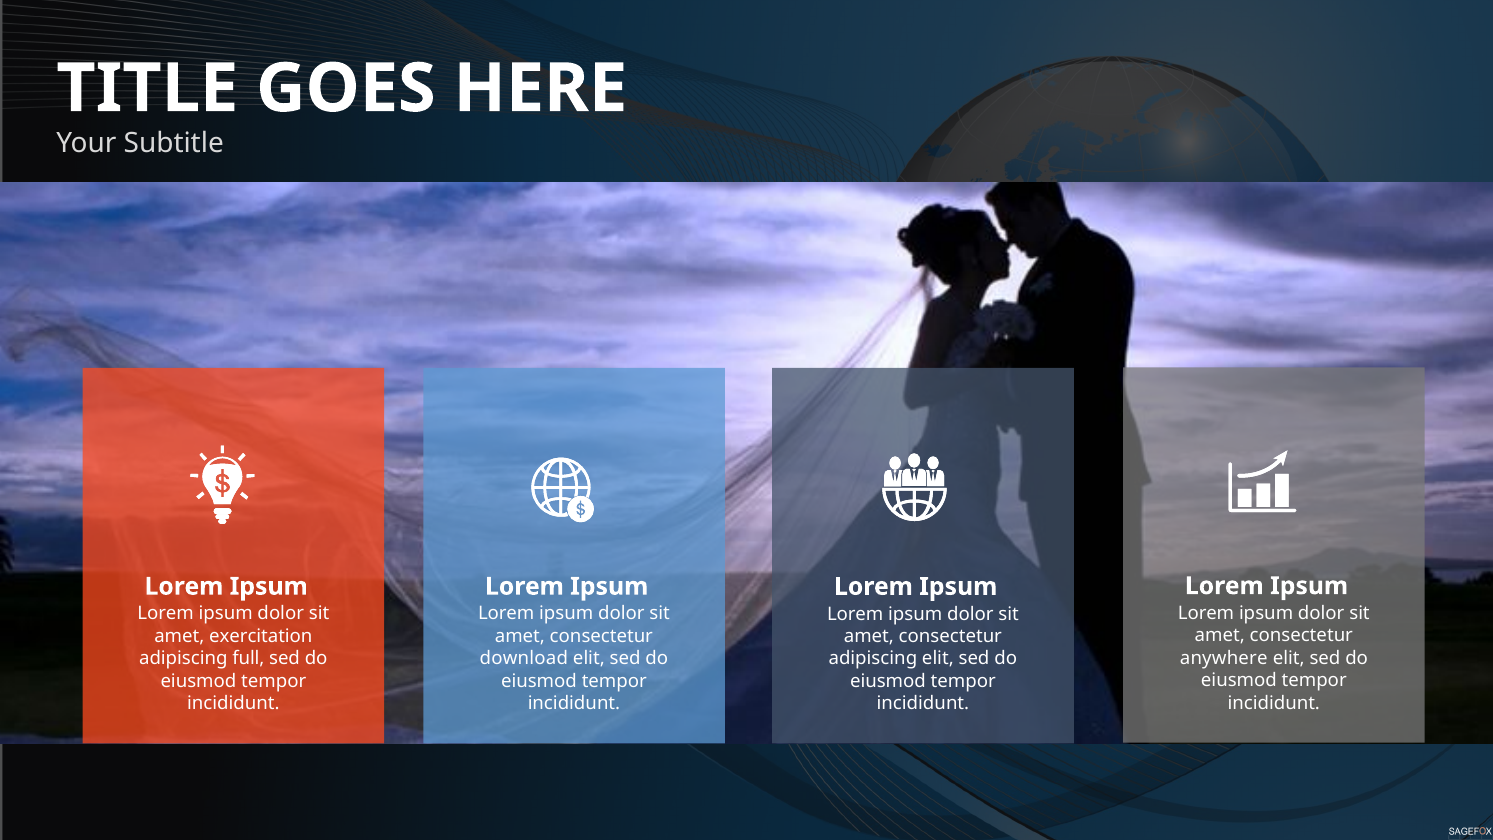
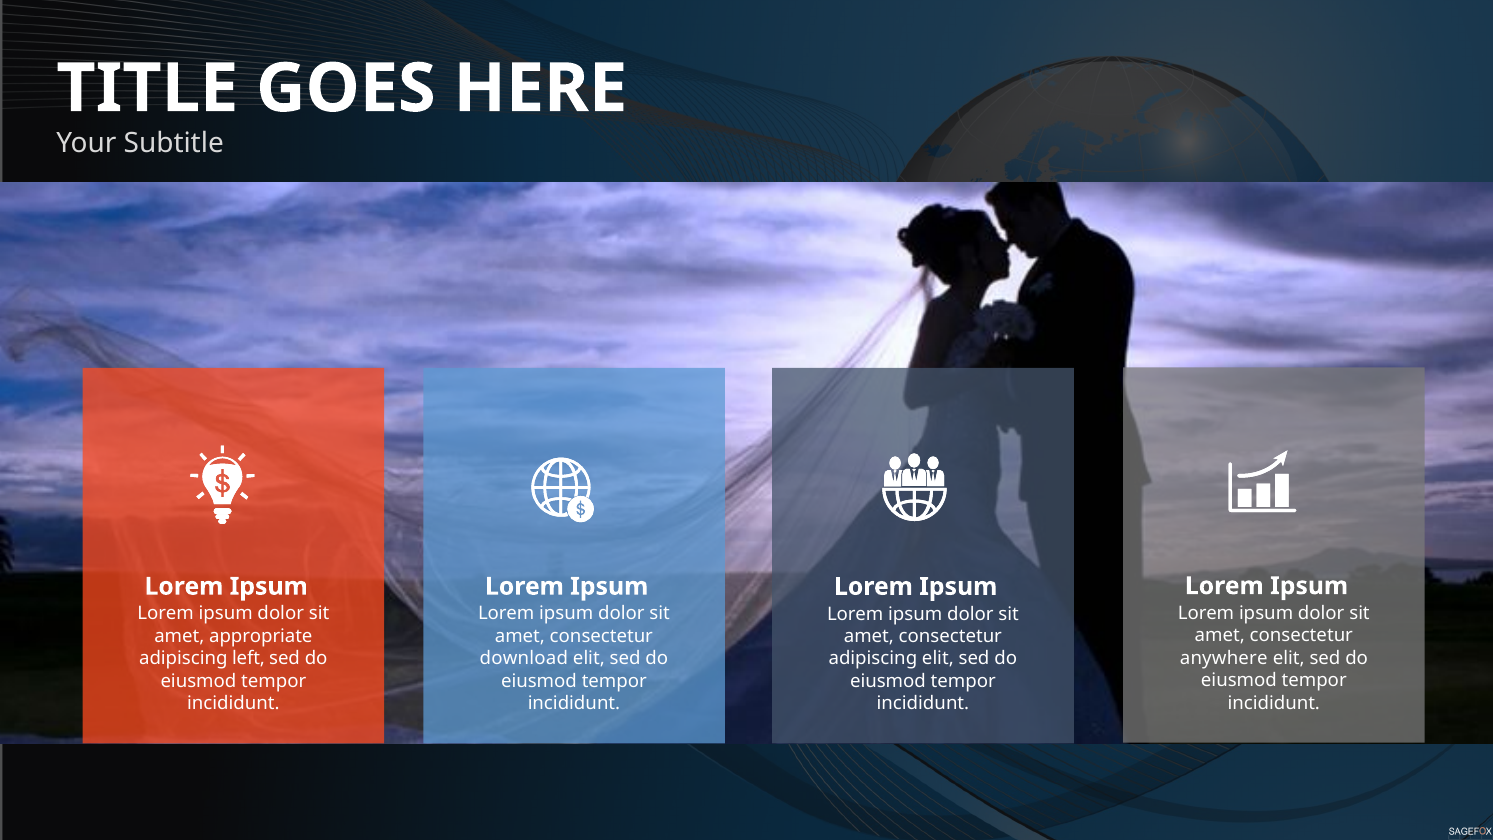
exercitation: exercitation -> appropriate (261, 636)
full: full -> left (248, 658)
